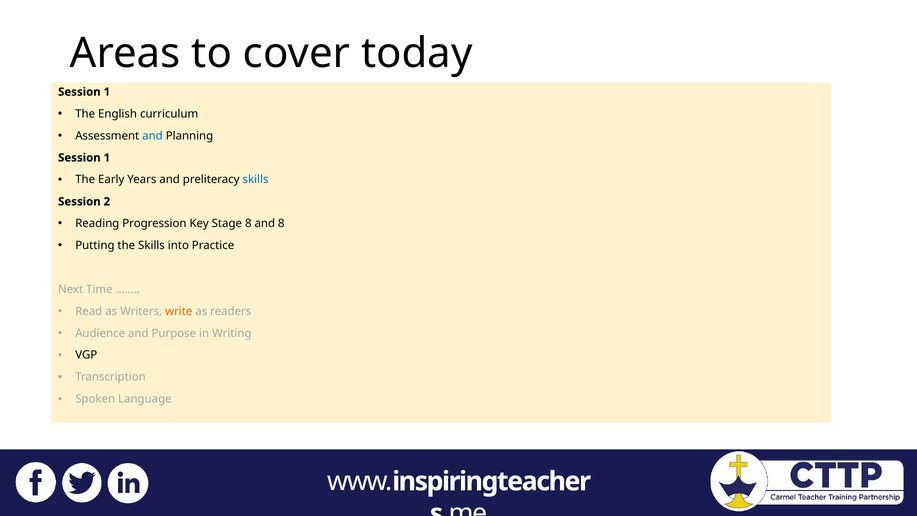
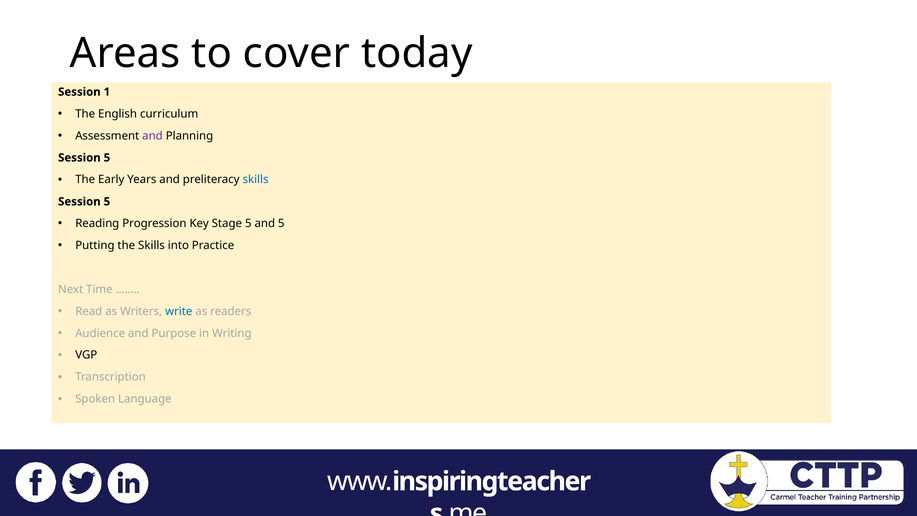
and colour: blue -> purple (152, 136)
1: 1 -> 5 (107, 158)
2: 2 -> 5 (107, 202)
Stage 8: 8 -> 5 (248, 223)
and 8: 8 -> 5 (281, 223)
write colour: orange -> blue (179, 311)
